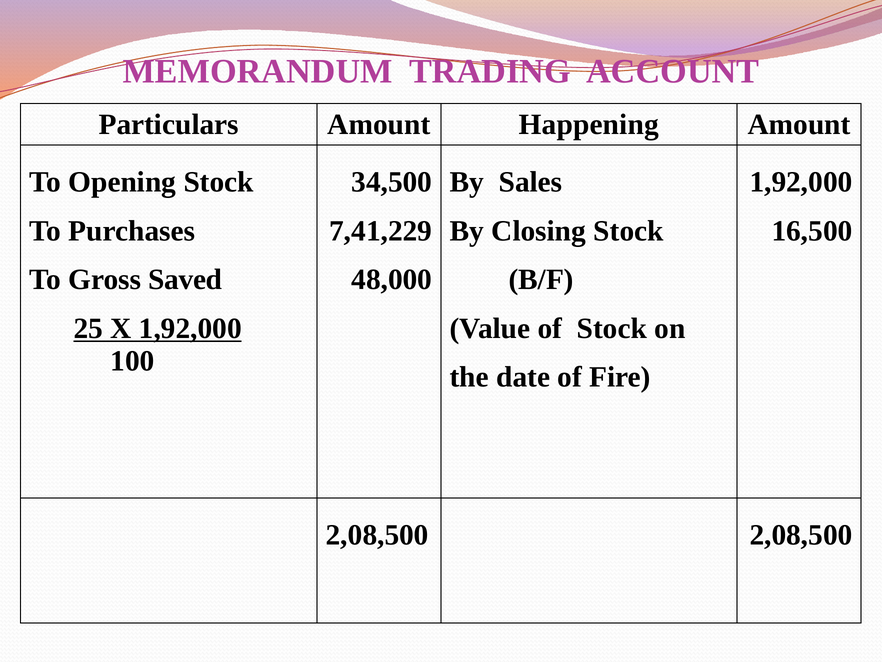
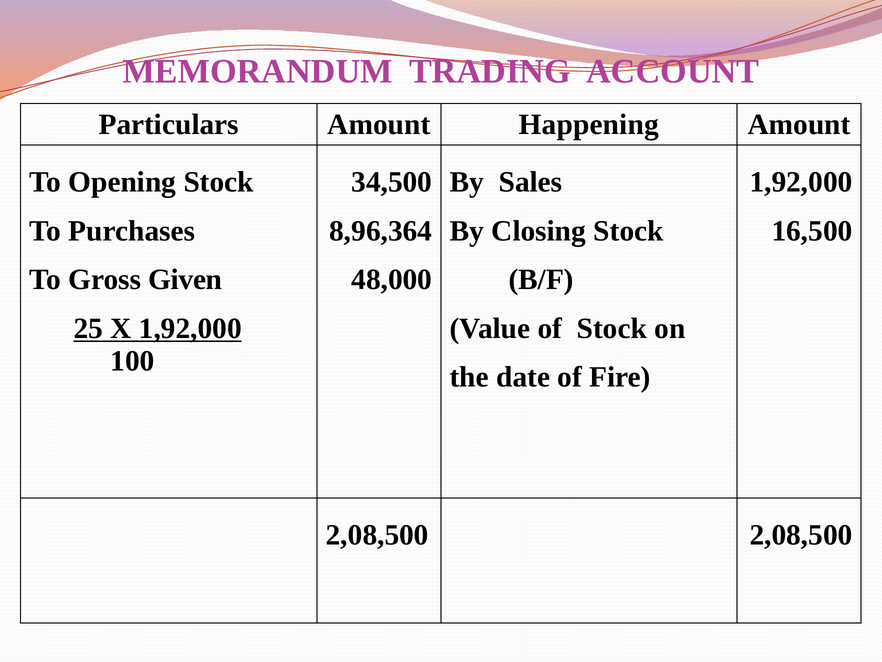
7,41,229: 7,41,229 -> 8,96,364 (381, 231)
Saved: Saved -> Given (185, 279)
